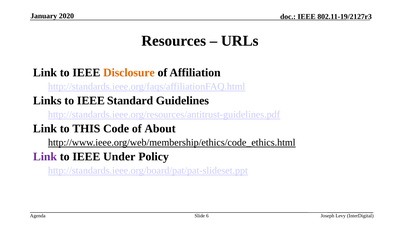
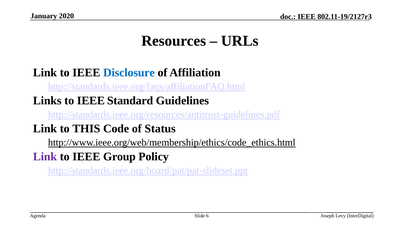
Disclosure colour: orange -> blue (129, 73)
About: About -> Status (160, 129)
Under: Under -> Group (119, 157)
